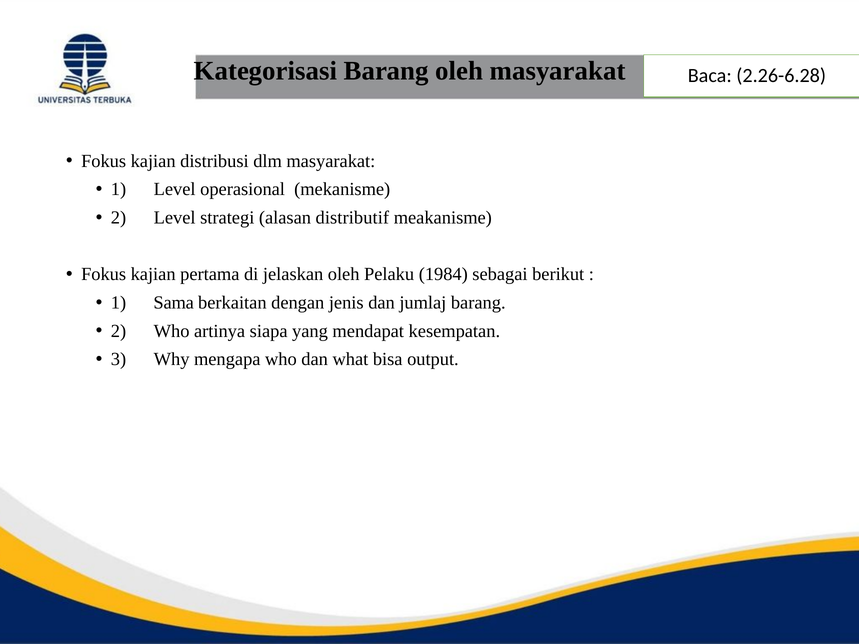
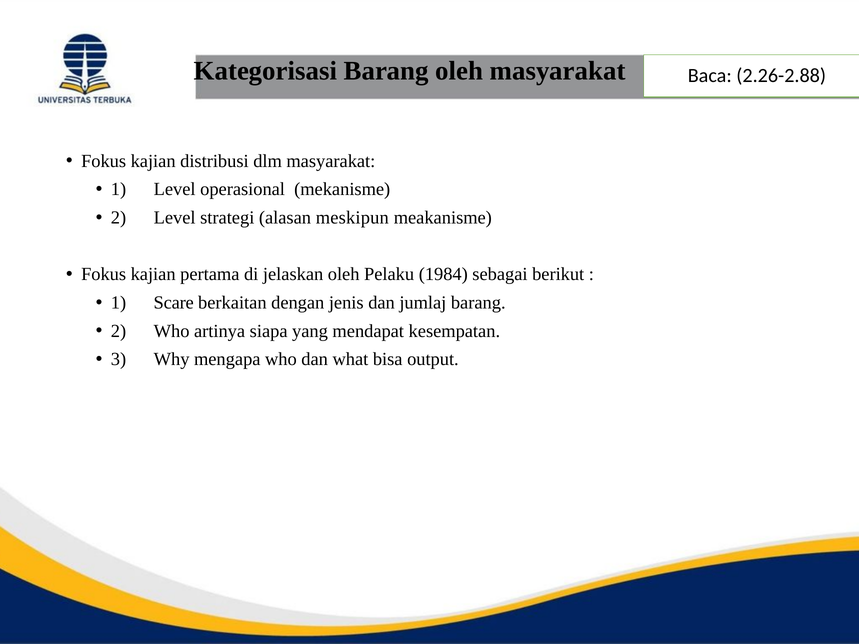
2.26-6.28: 2.26-6.28 -> 2.26-2.88 (781, 76)
distributif: distributif -> meskipun (352, 218)
Sama: Sama -> Scare (174, 303)
